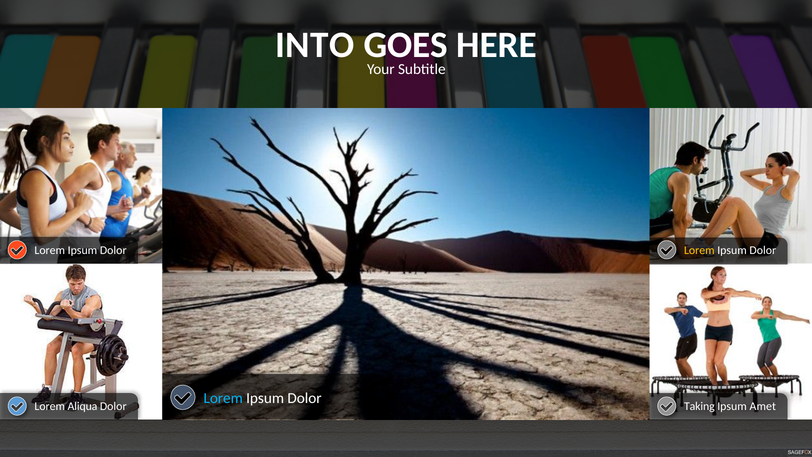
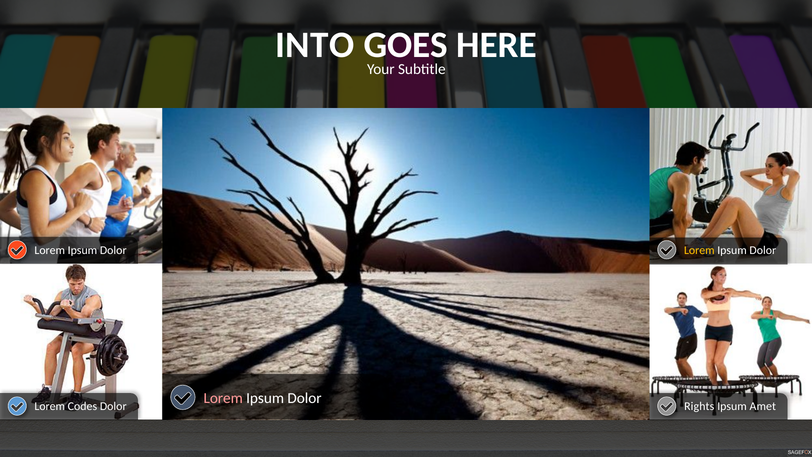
Lorem colour: light blue -> pink (223, 398)
Aliqua: Aliqua -> Codes (82, 406)
Taking: Taking -> Rights (699, 406)
